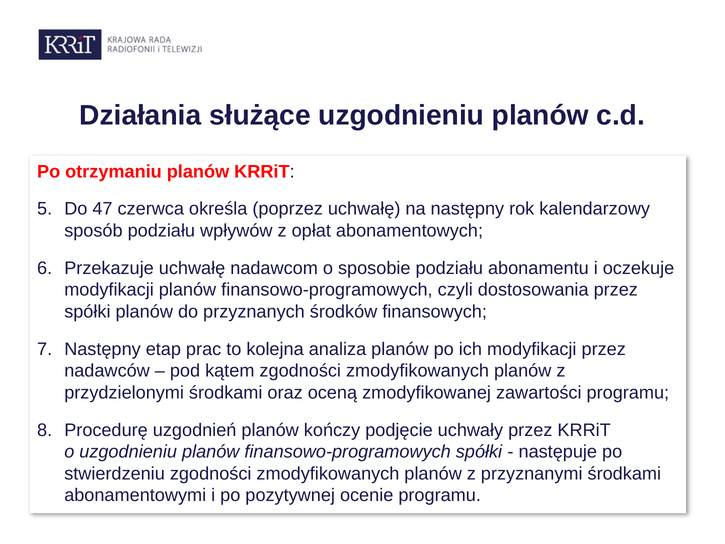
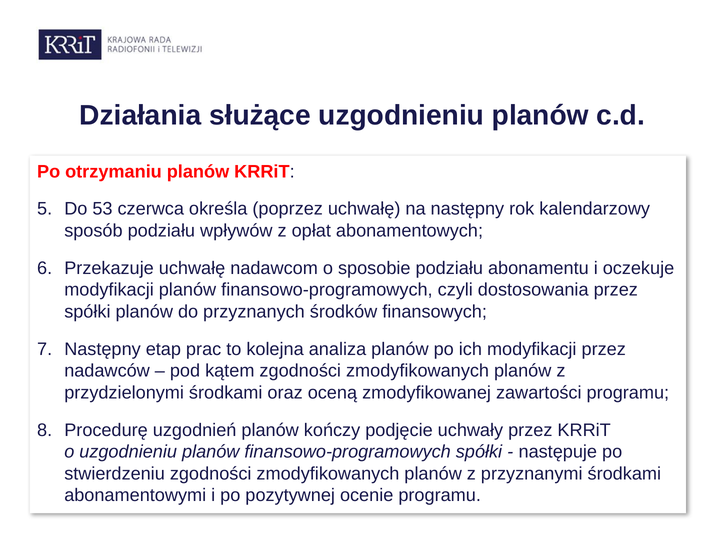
47: 47 -> 53 (102, 209)
